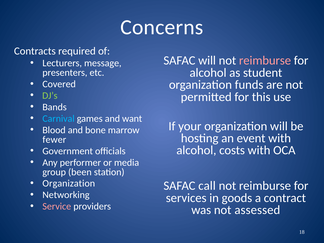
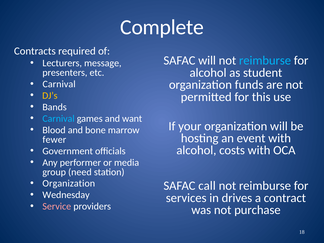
Concerns: Concerns -> Complete (162, 27)
reimburse colour: pink -> light blue (265, 61)
Covered: Covered -> Carnival (59, 84)
DJ’s colour: light green -> yellow (50, 96)
been: been -> need (80, 172)
Networking: Networking -> Wednesday (66, 195)
goods: goods -> drives (237, 198)
assessed: assessed -> purchase (257, 210)
